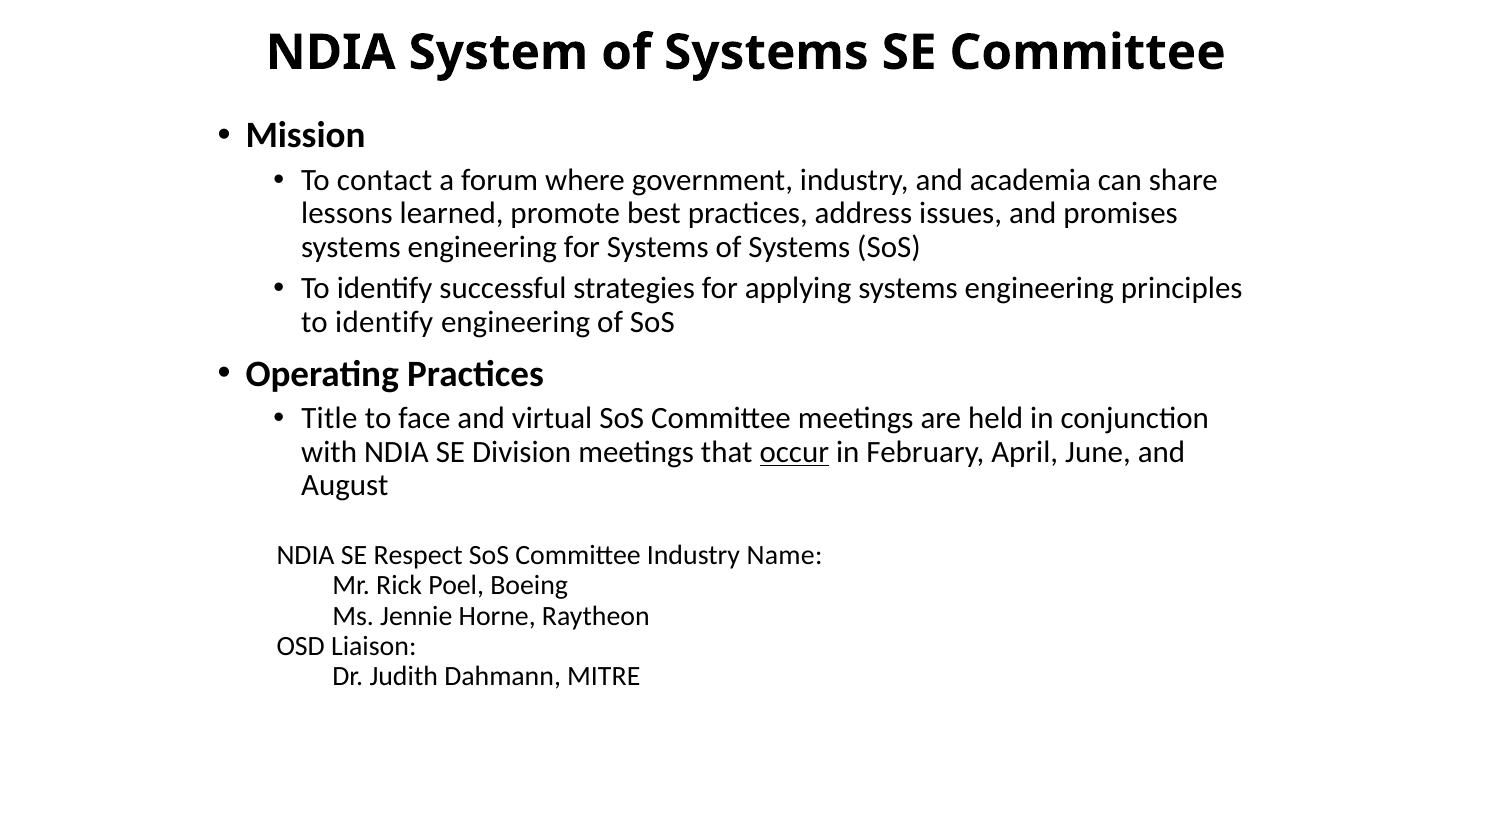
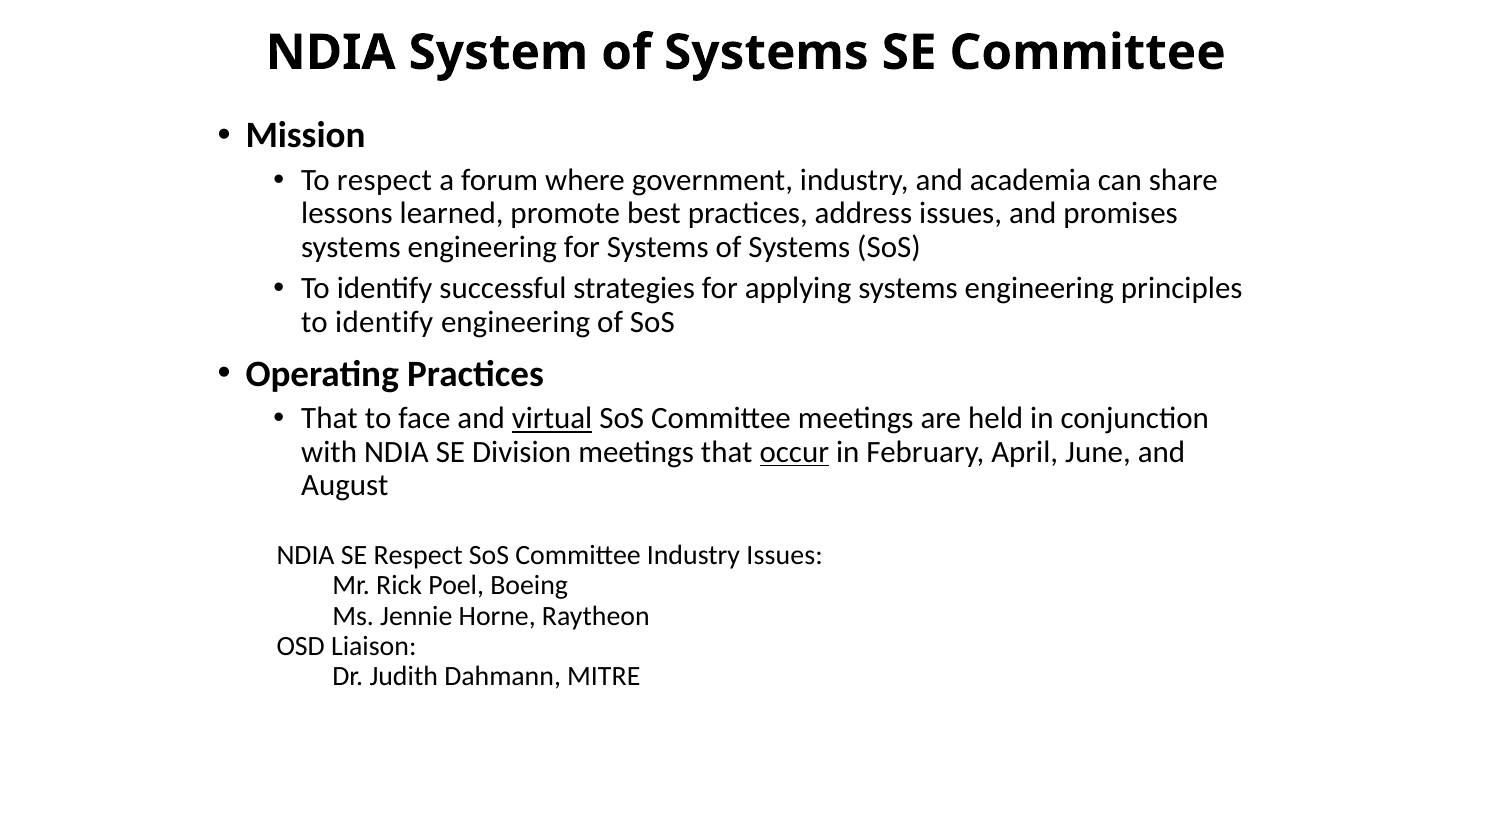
To contact: contact -> respect (384, 180)
Title: Title -> That (330, 418)
virtual underline: none -> present (552, 418)
Industry Name: Name -> Issues (785, 555)
